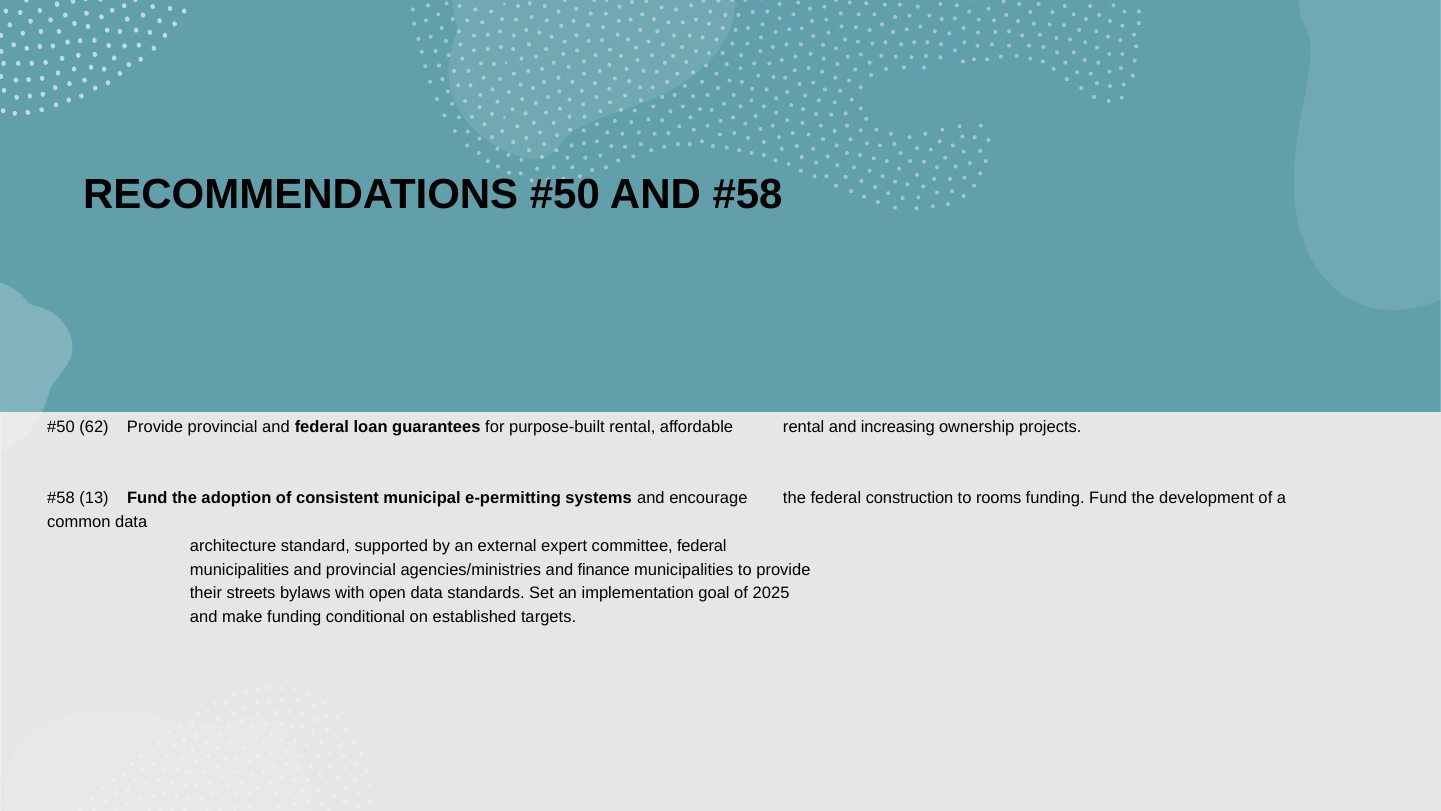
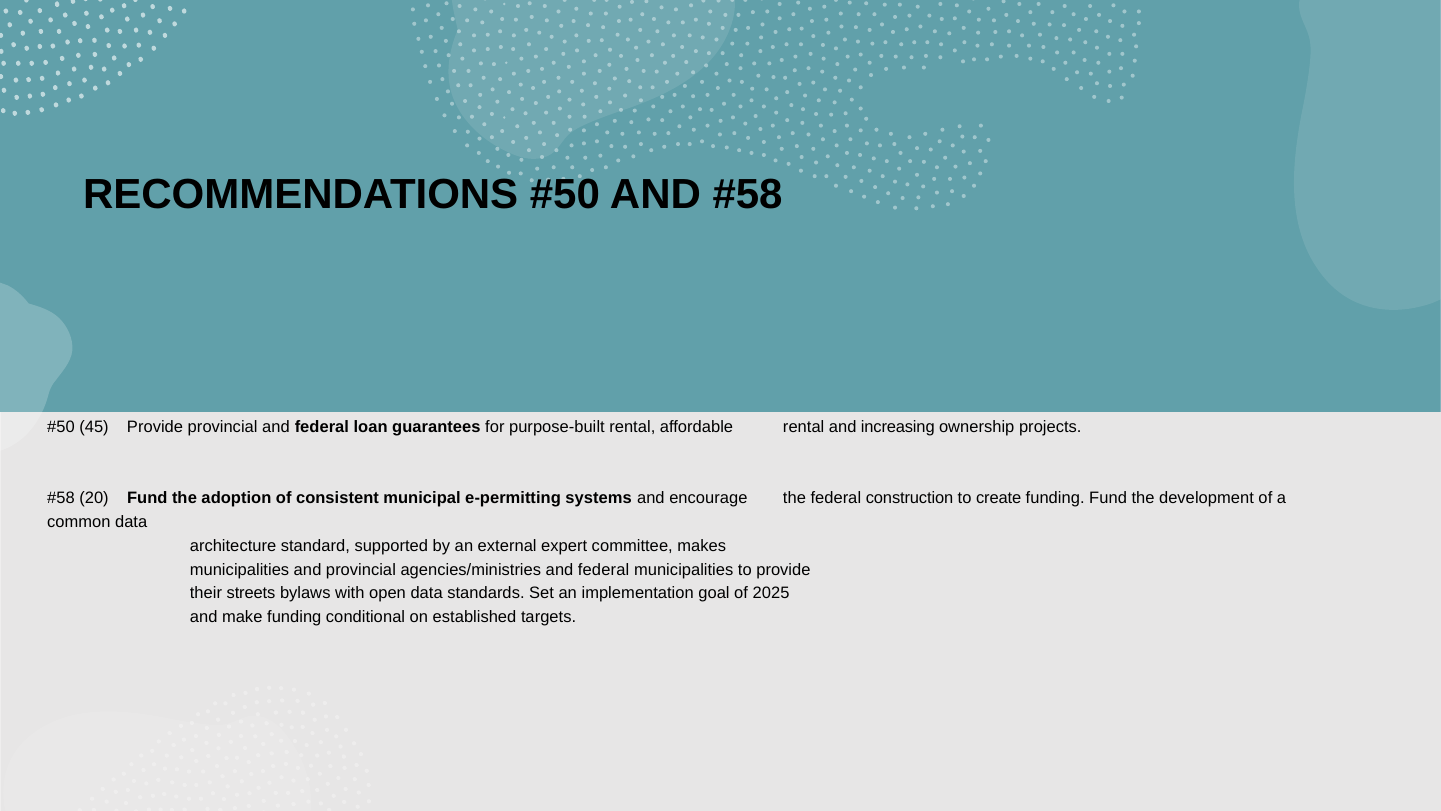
62: 62 -> 45 (94, 427)
13: 13 -> 20 (94, 498)
rooms: rooms -> create (999, 498)
committee federal: federal -> makes (702, 546)
agencies/ministries and finance: finance -> federal (604, 569)
